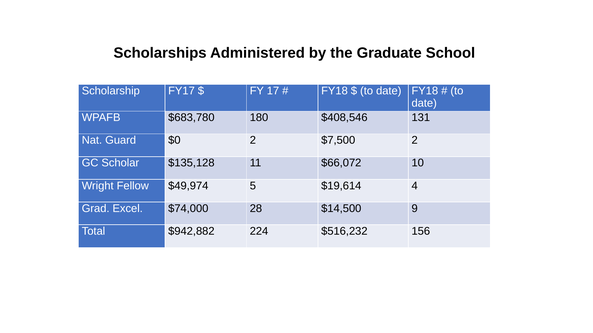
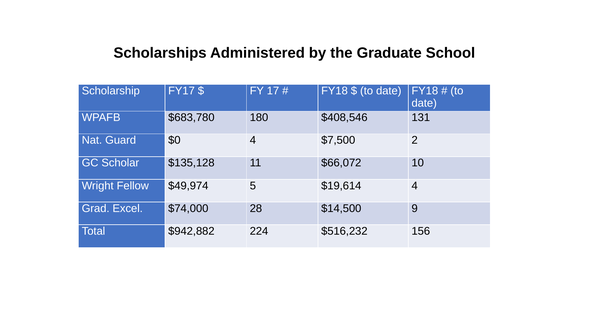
$0 2: 2 -> 4 (253, 141)
